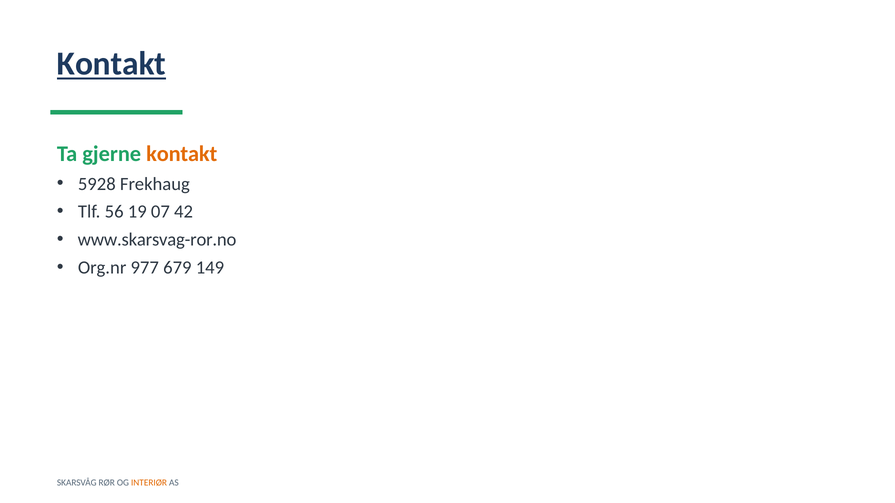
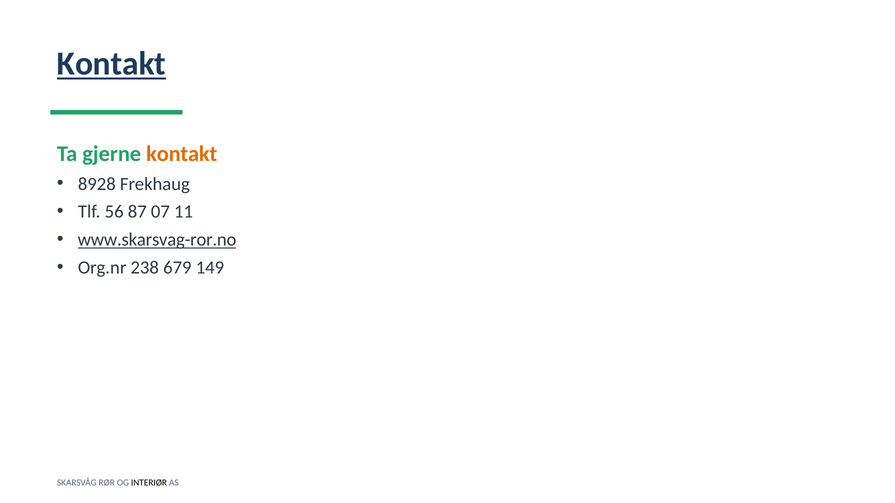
5928: 5928 -> 8928 (97, 184)
19: 19 -> 87 (137, 212)
42: 42 -> 11 (184, 212)
www.skarsvag-ror.no underline: none -> present (157, 240)
977: 977 -> 238 (145, 268)
INTERIØR colour: orange -> black (149, 483)
